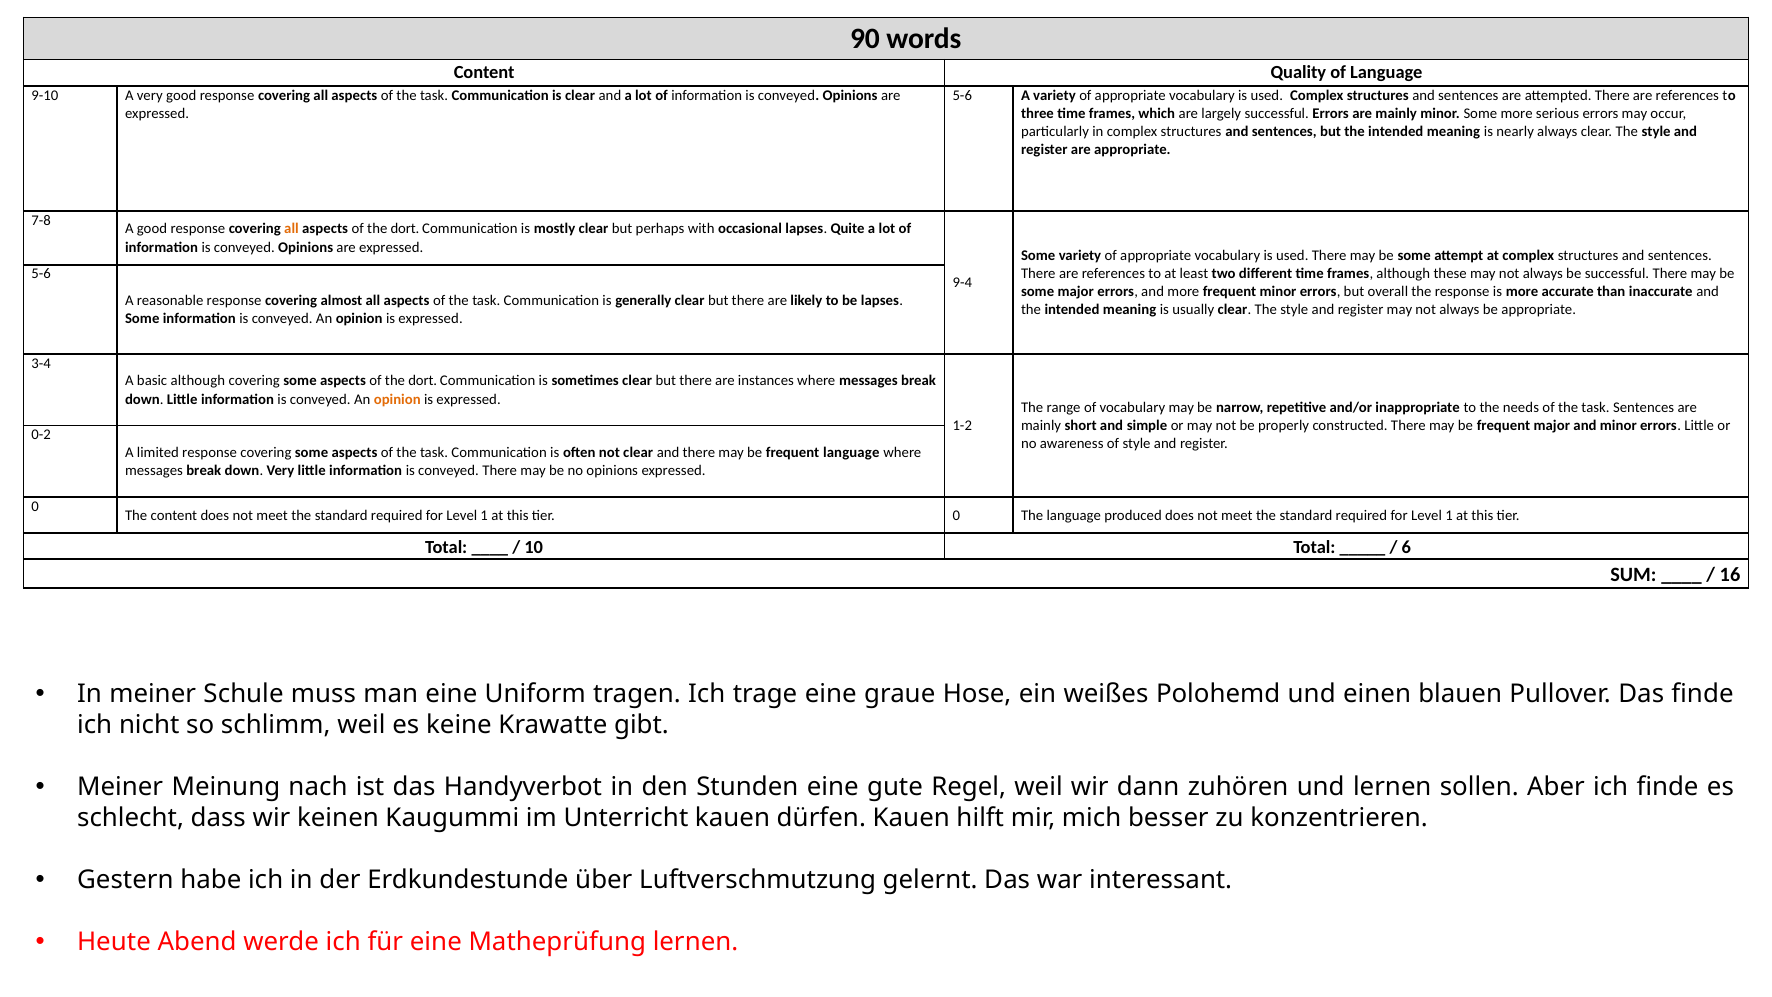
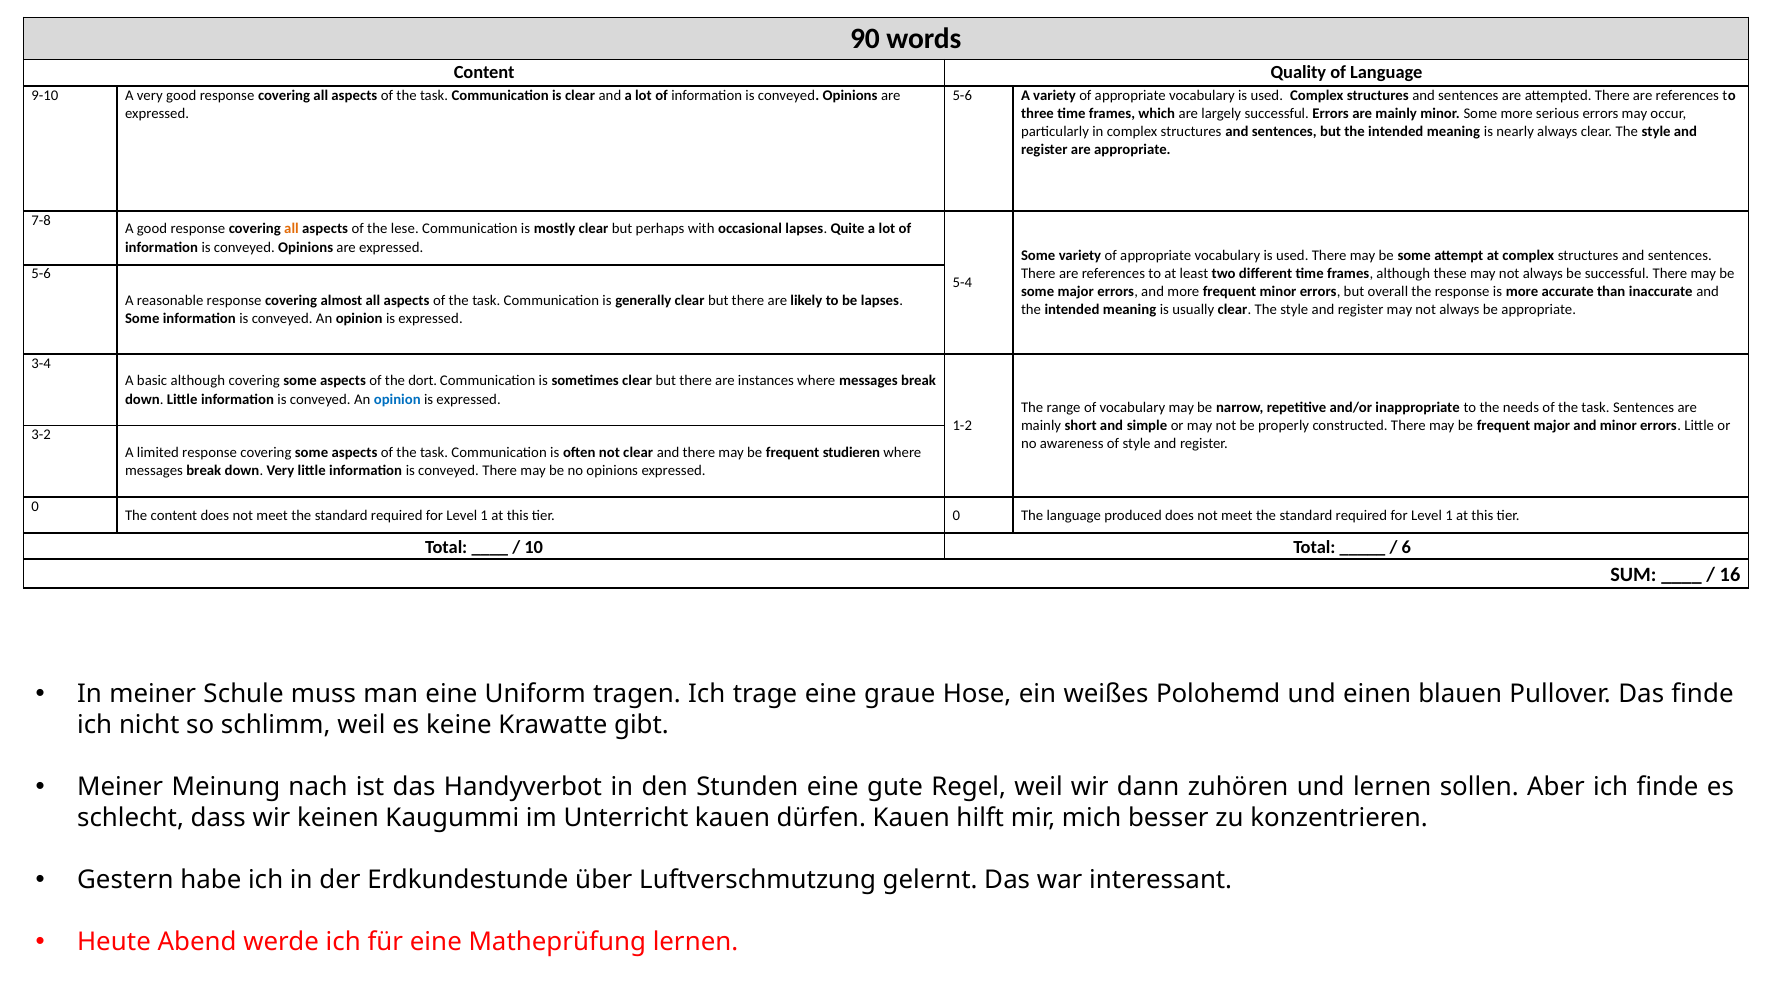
dort: dort -> lese (405, 229)
9-4: 9-4 -> 5-4 (962, 283)
opinion colour: orange -> blue (397, 399)
0-2: 0-2 -> 3-2 (41, 435)
frequent language: language -> studieren (851, 452)
